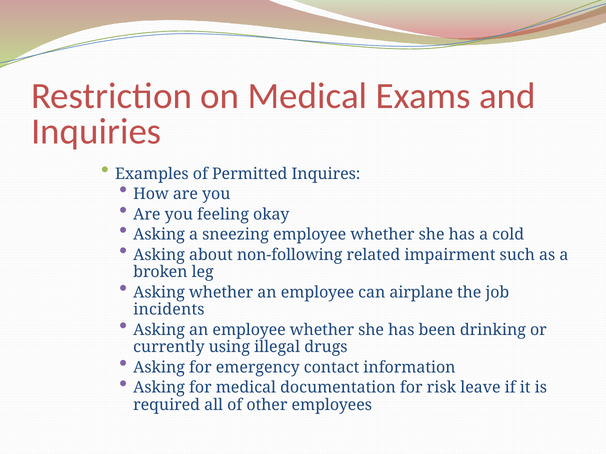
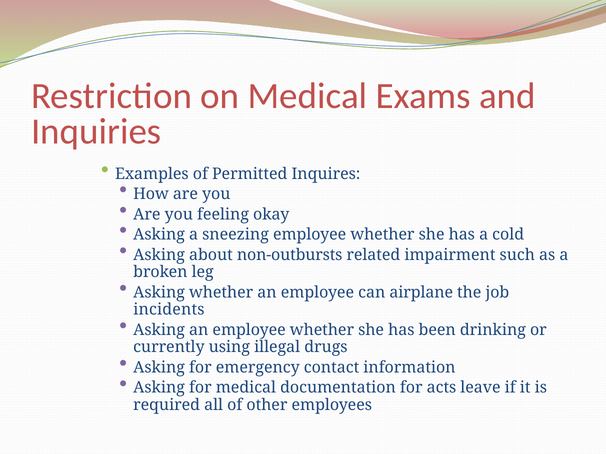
non-following: non-following -> non-outbursts (290, 255)
risk: risk -> acts (442, 388)
